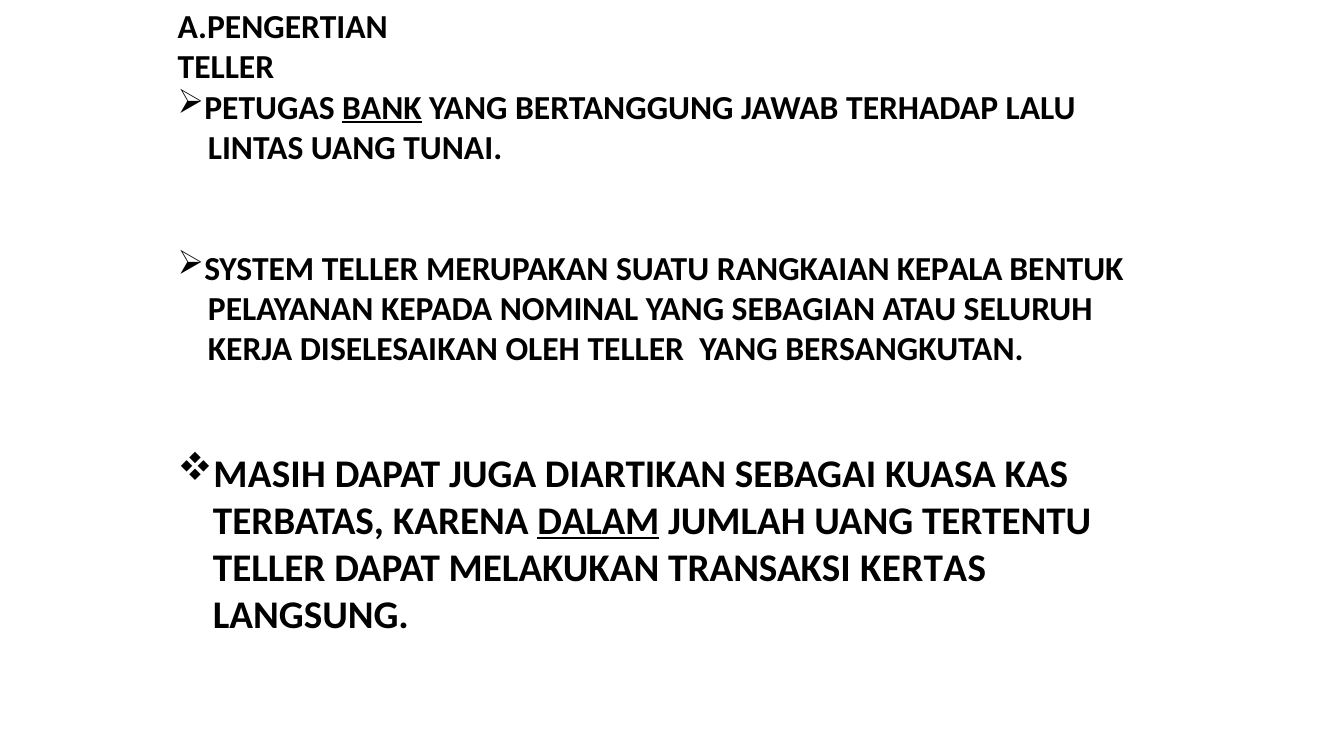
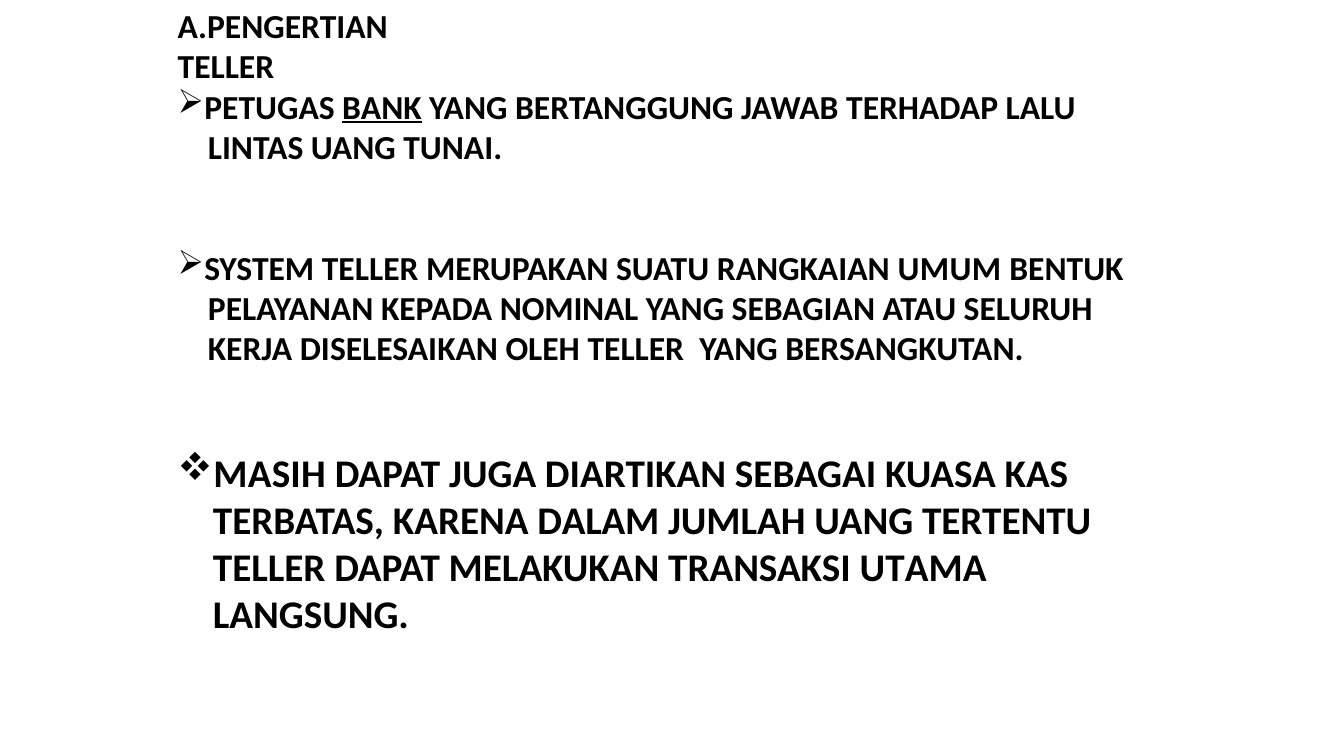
KEPALA: KEPALA -> UMUM (949, 269)
DALAM underline: present -> none (598, 521)
KERTAS: KERTAS -> UTAMA (923, 568)
